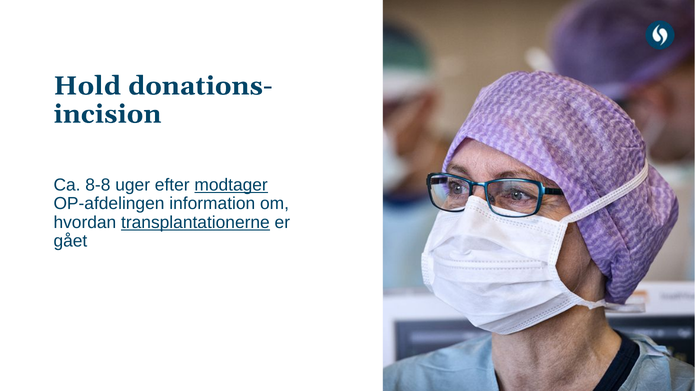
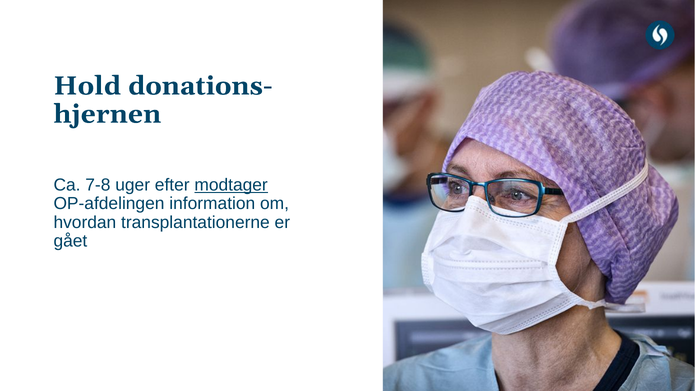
incision: incision -> hjernen (107, 114)
8-8: 8-8 -> 7-8 (98, 185)
transplantationerne underline: present -> none (195, 222)
